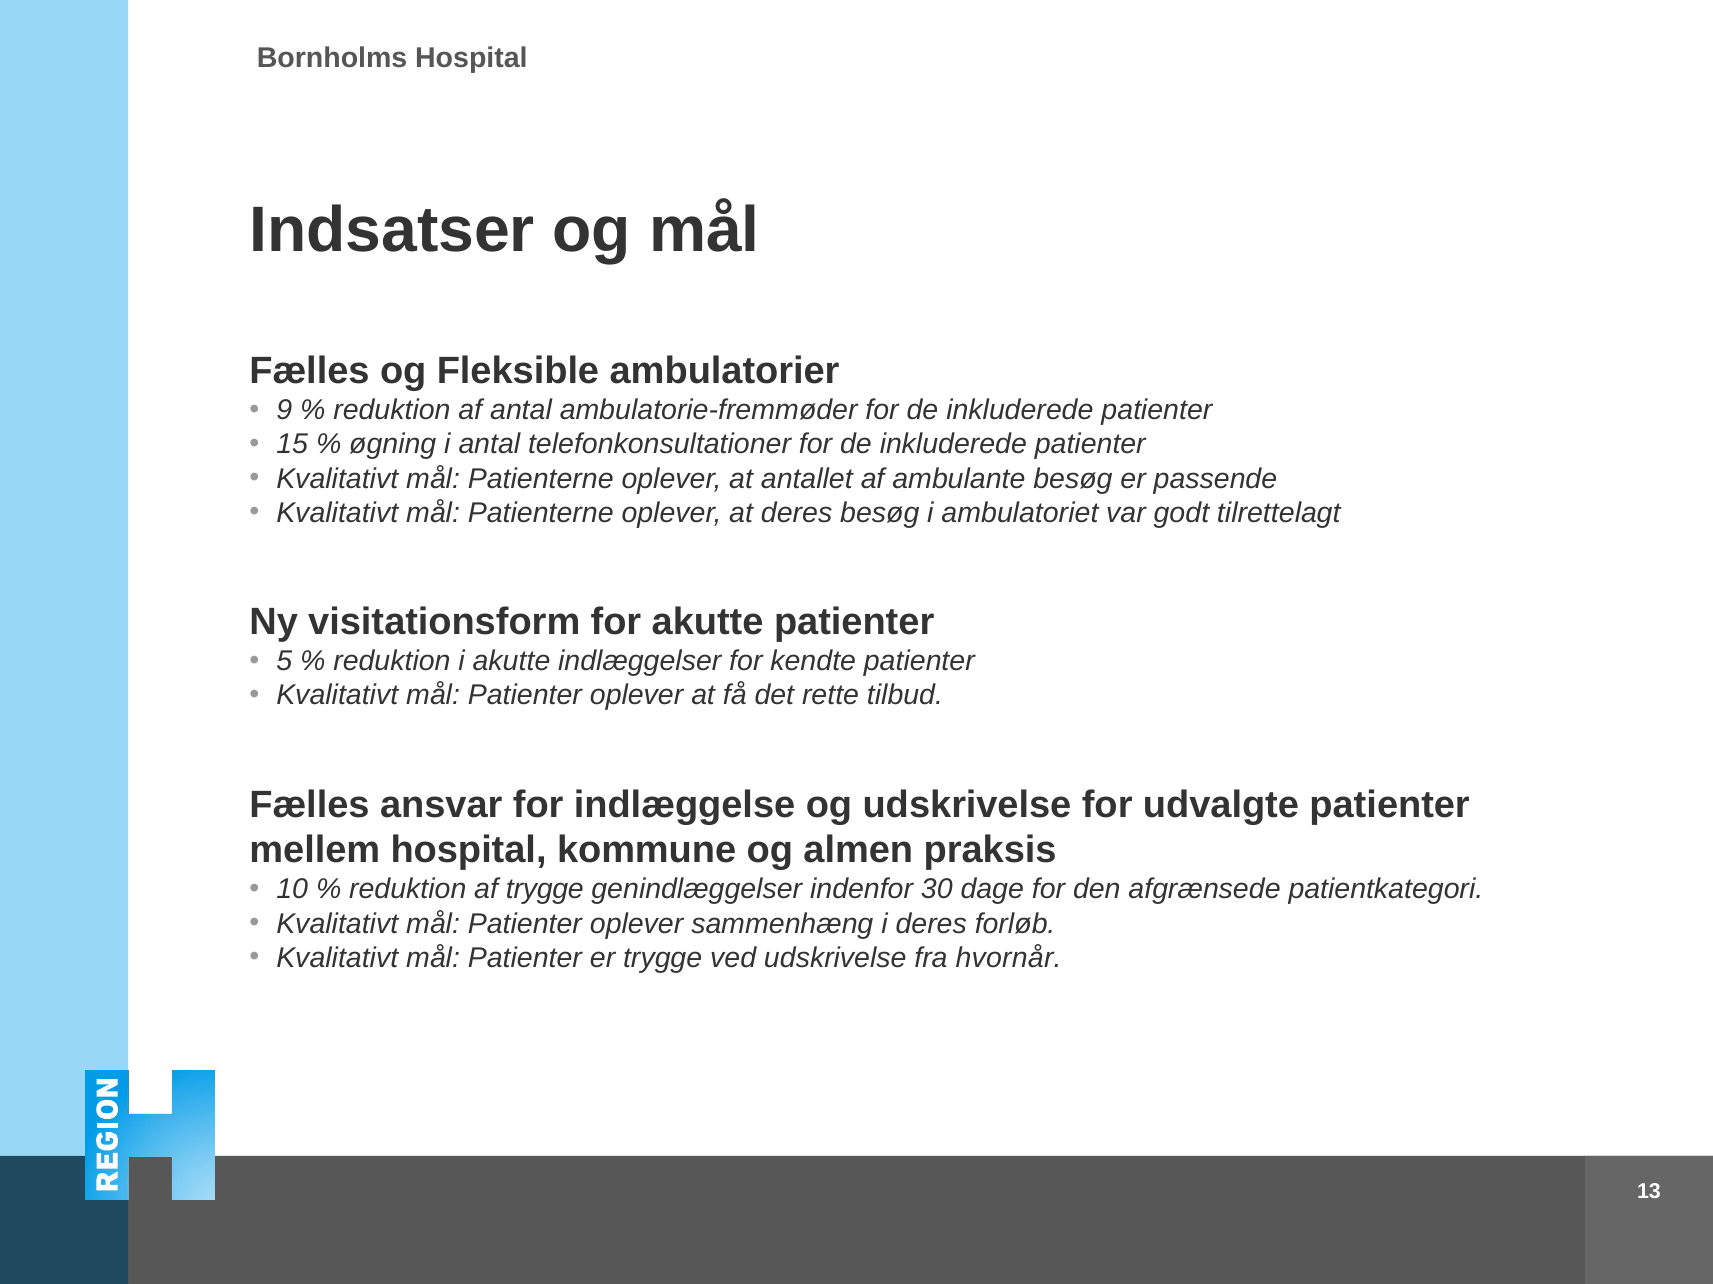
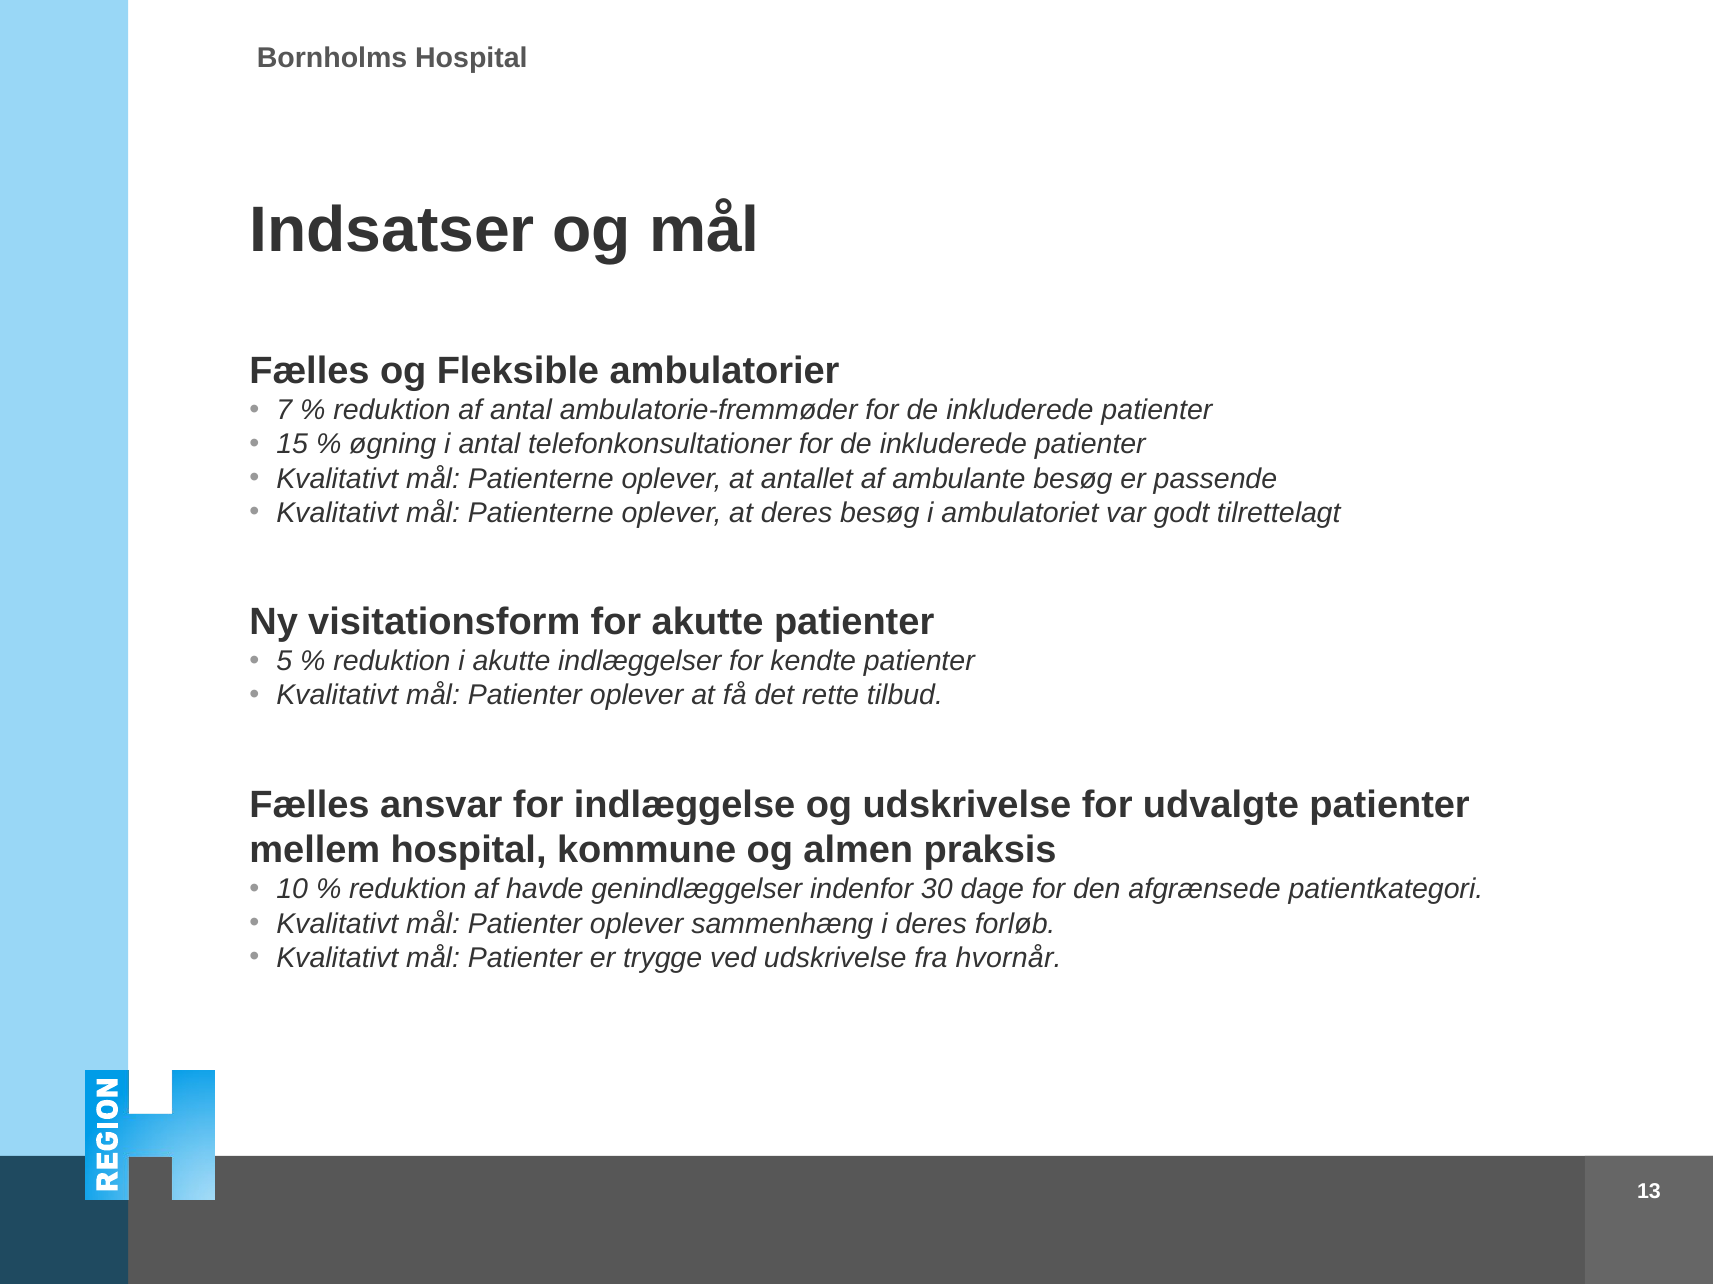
9: 9 -> 7 (284, 410)
af trygge: trygge -> havde (545, 890)
